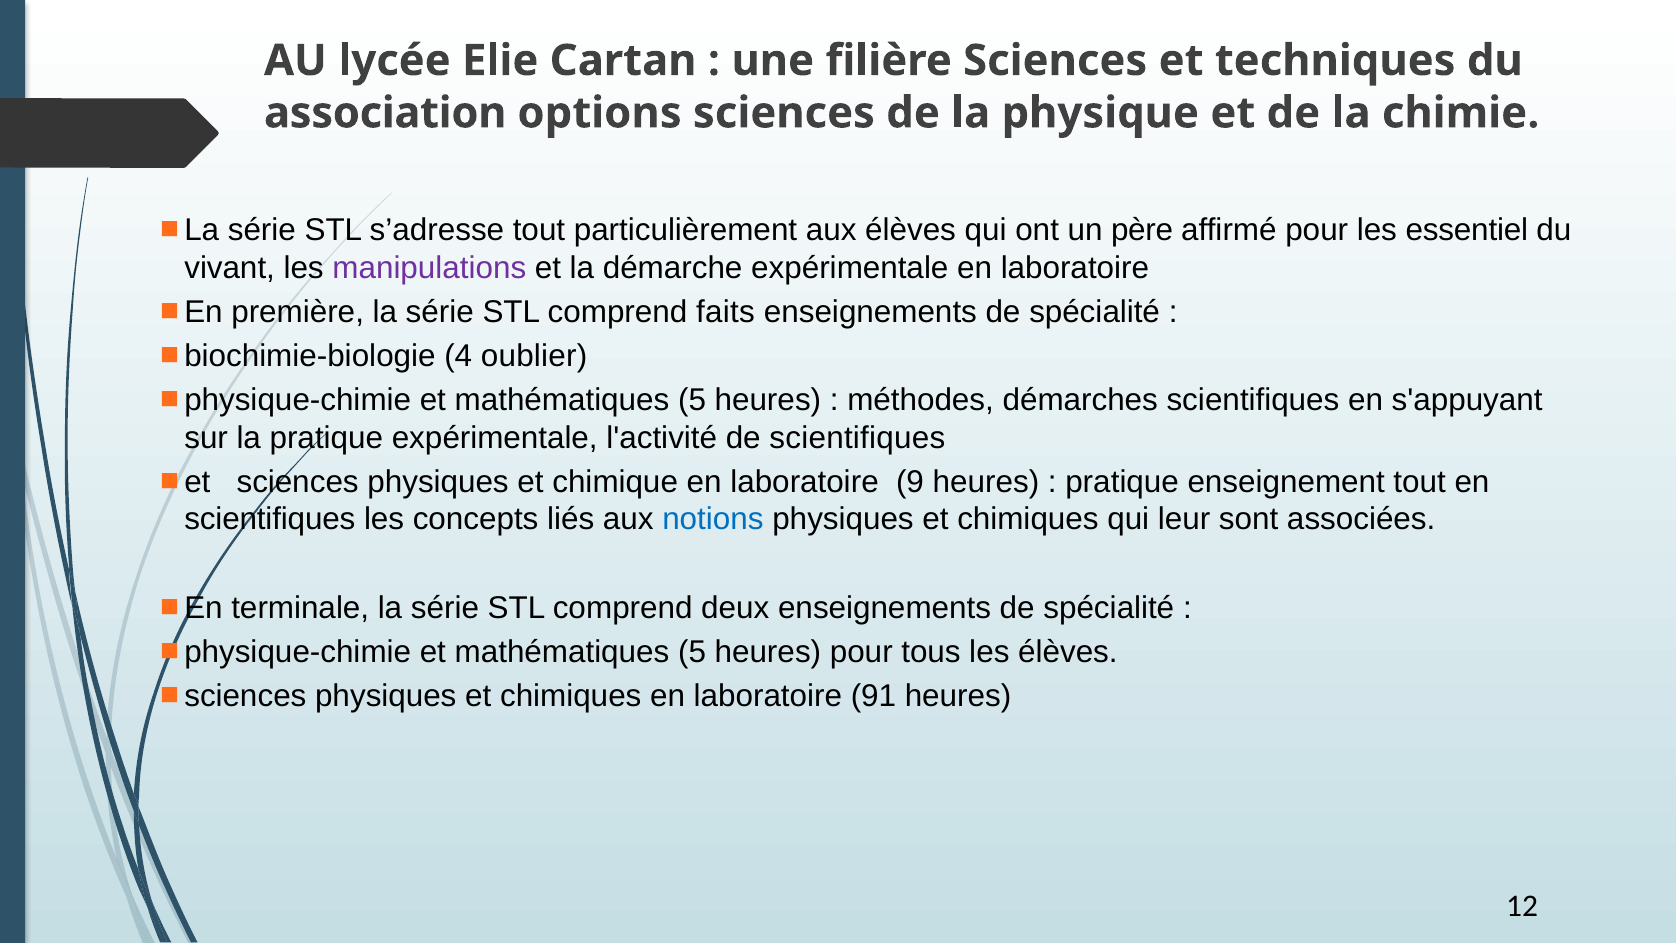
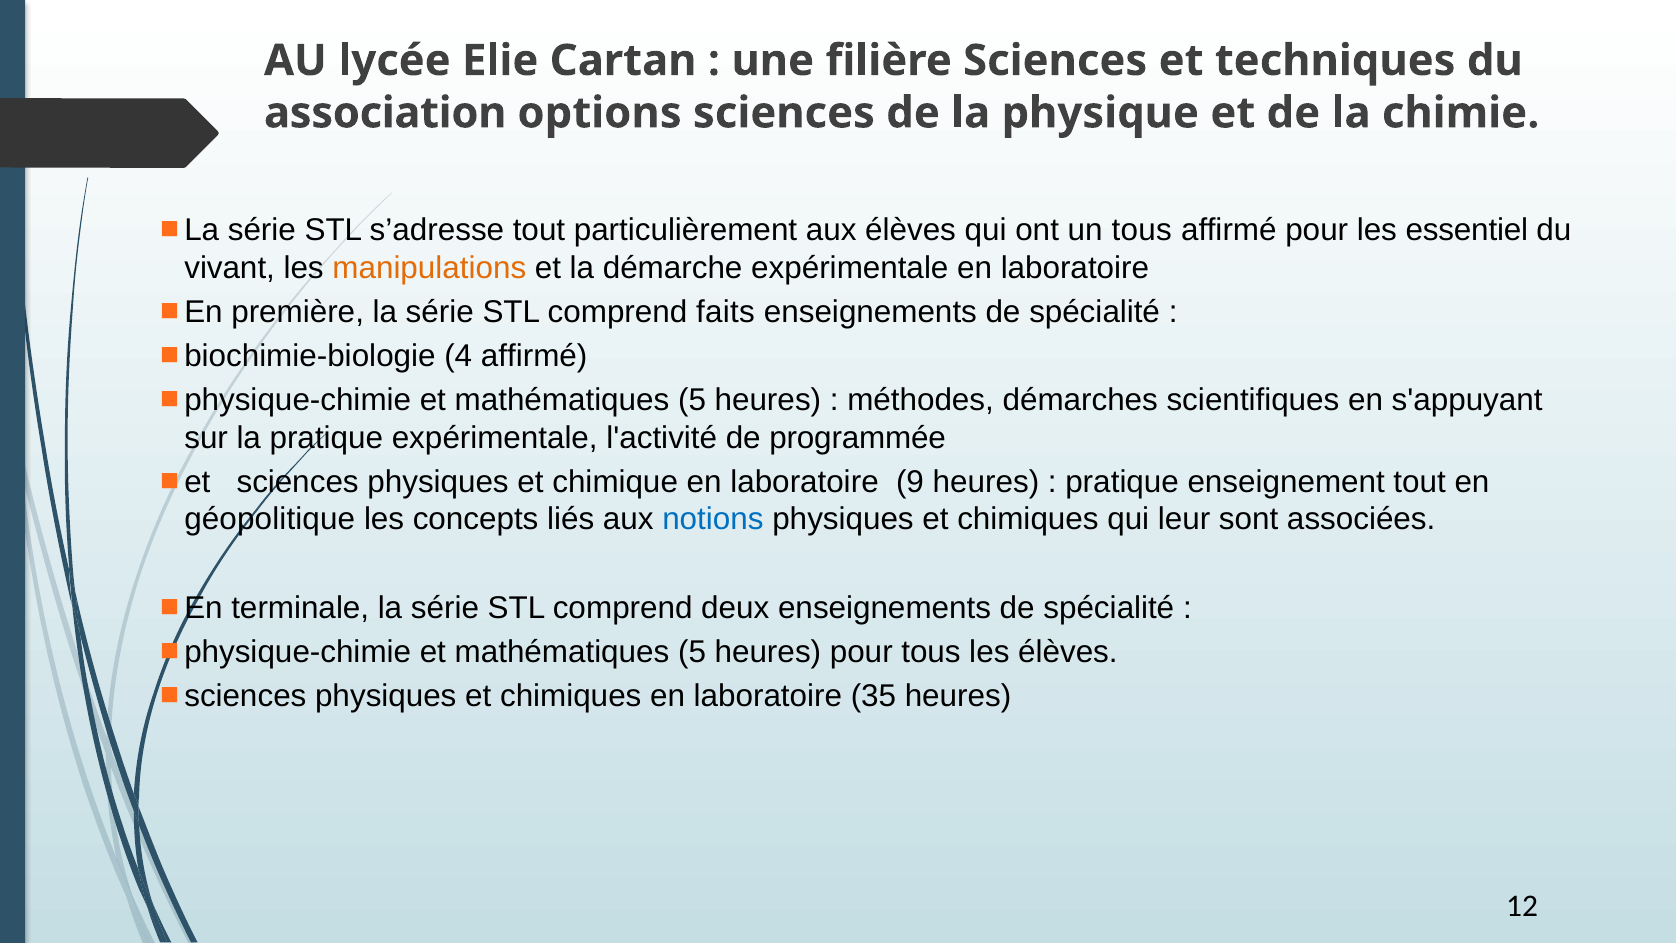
un père: père -> tous (1142, 230)
manipulations colour: purple -> orange (429, 268)
4 oublier: oublier -> affirmé (534, 356)
de scientifiques: scientifiques -> programmée (858, 438)
scientifiques: scientifiques -> géopolitique (270, 519)
91: 91 -> 35 (873, 696)
